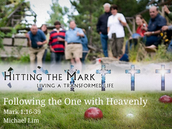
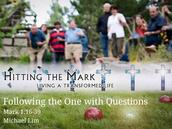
Heavenly: Heavenly -> Questions (127, 102)
